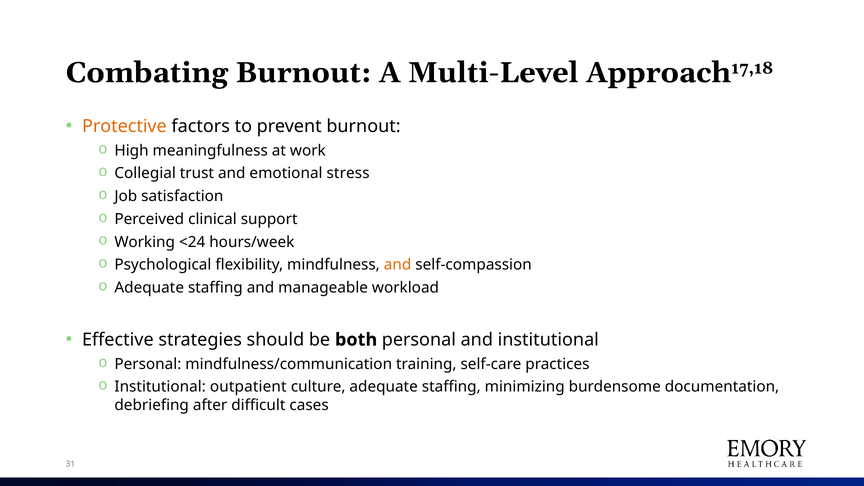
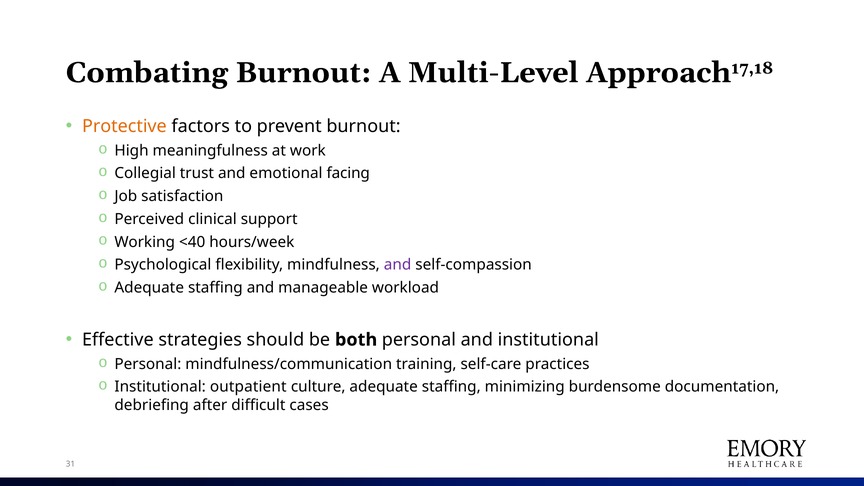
stress: stress -> facing (348, 173)
<24: <24 -> <40 (192, 242)
and colour: orange -> purple (398, 265)
